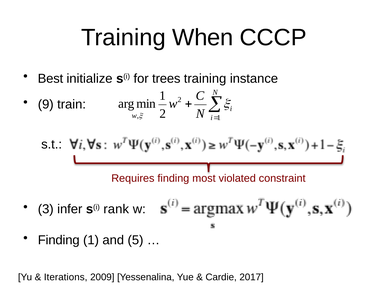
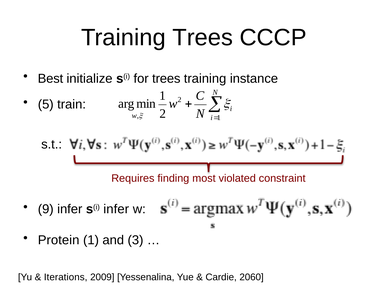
Training When: When -> Trees (203, 38)
9: 9 -> 5 (46, 104)
3: 3 -> 9 (46, 209)
s(i rank: rank -> infer (116, 209)
Finding: Finding -> Protein (59, 240)
5: 5 -> 3 (136, 240)
2017: 2017 -> 2060 (252, 277)
